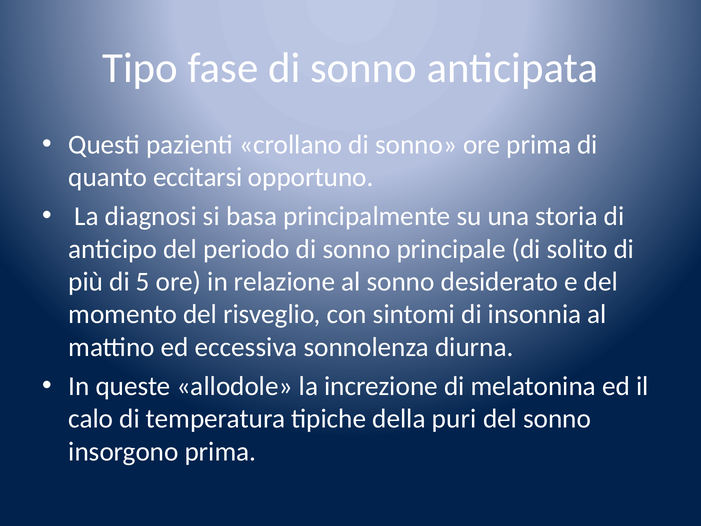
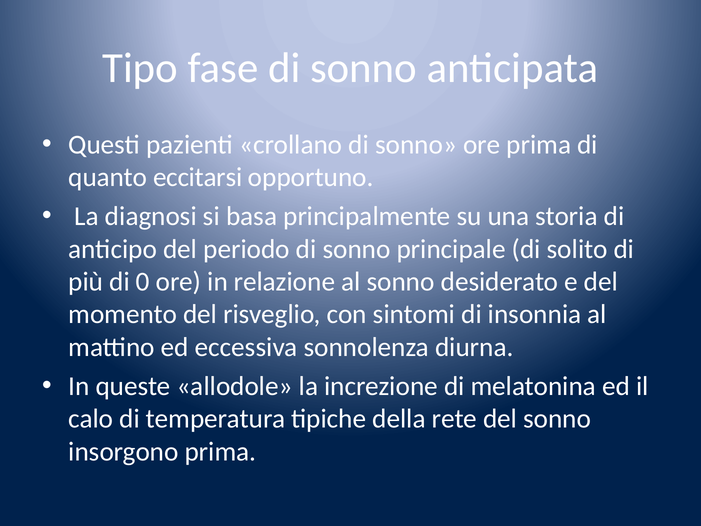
5: 5 -> 0 (143, 282)
puri: puri -> rete (454, 419)
